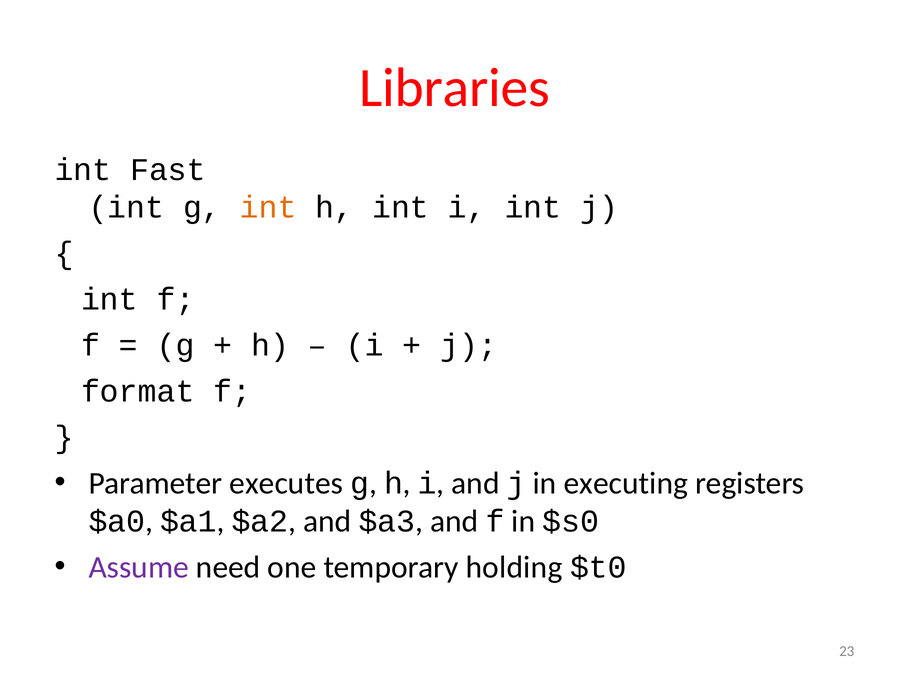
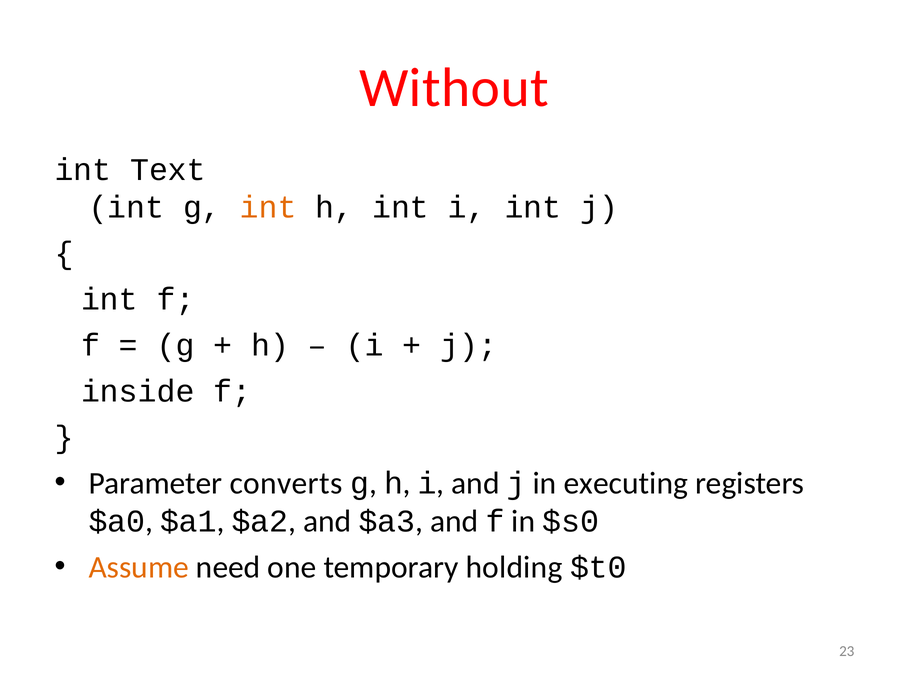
Libraries: Libraries -> Without (454, 88)
Fast: Fast -> Text (168, 170)
format: format -> inside (138, 391)
executes: executes -> converts (286, 483)
Assume colour: purple -> orange (139, 567)
